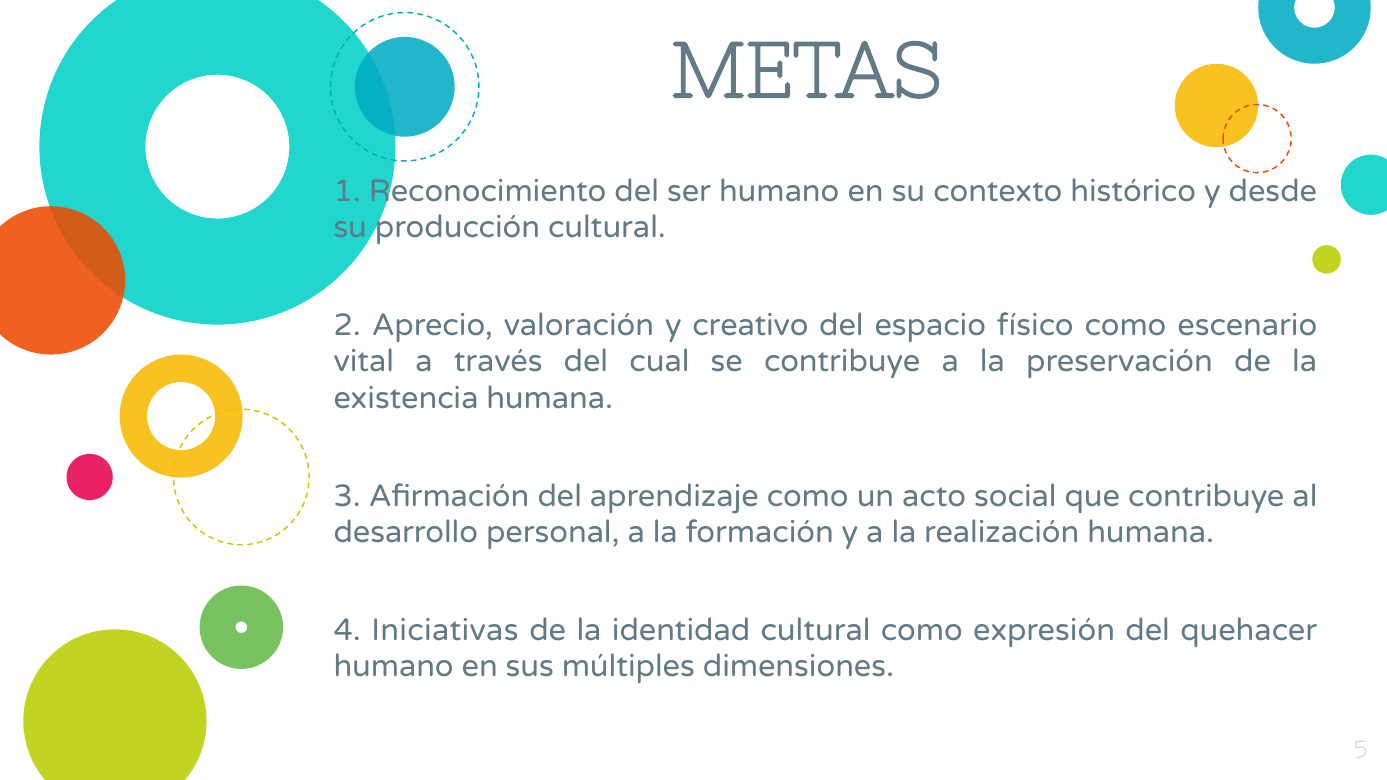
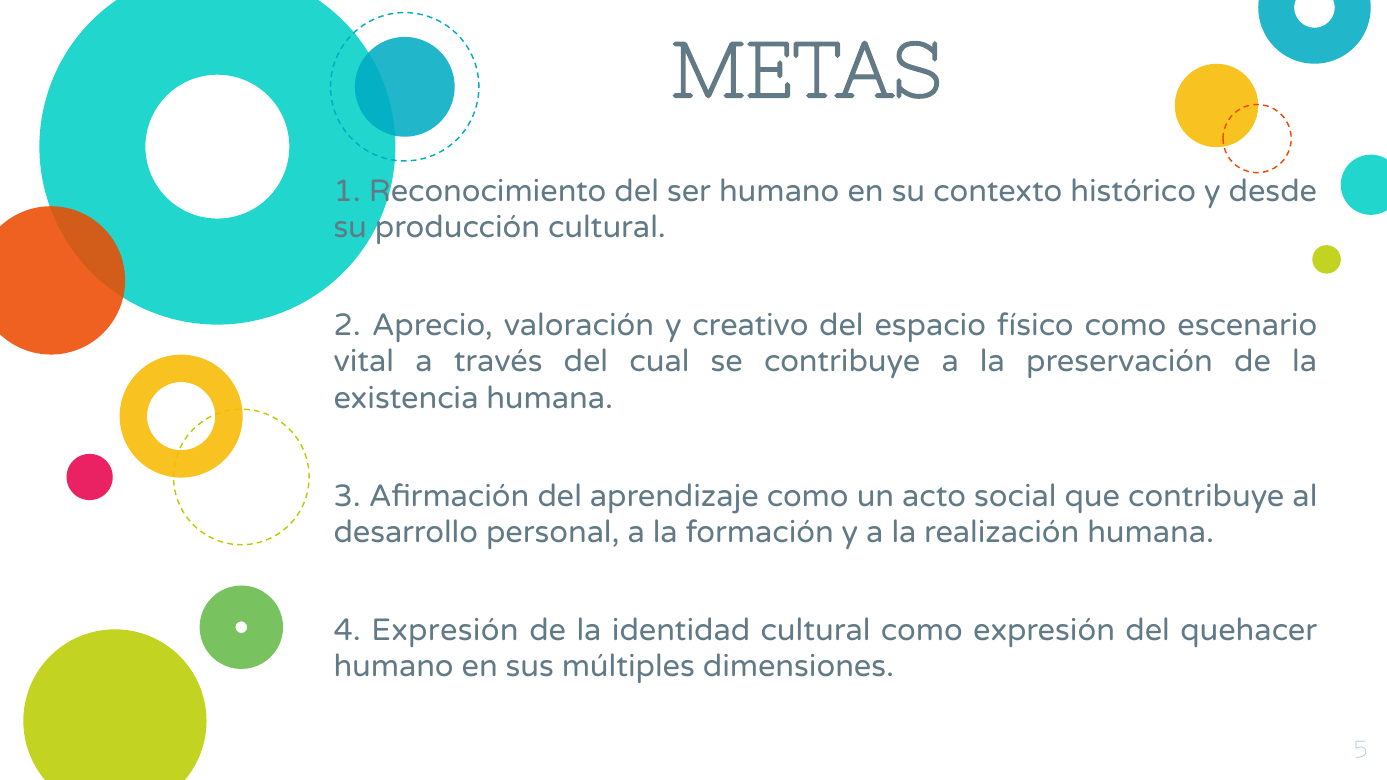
4 Iniciativas: Iniciativas -> Expresión (445, 630)
